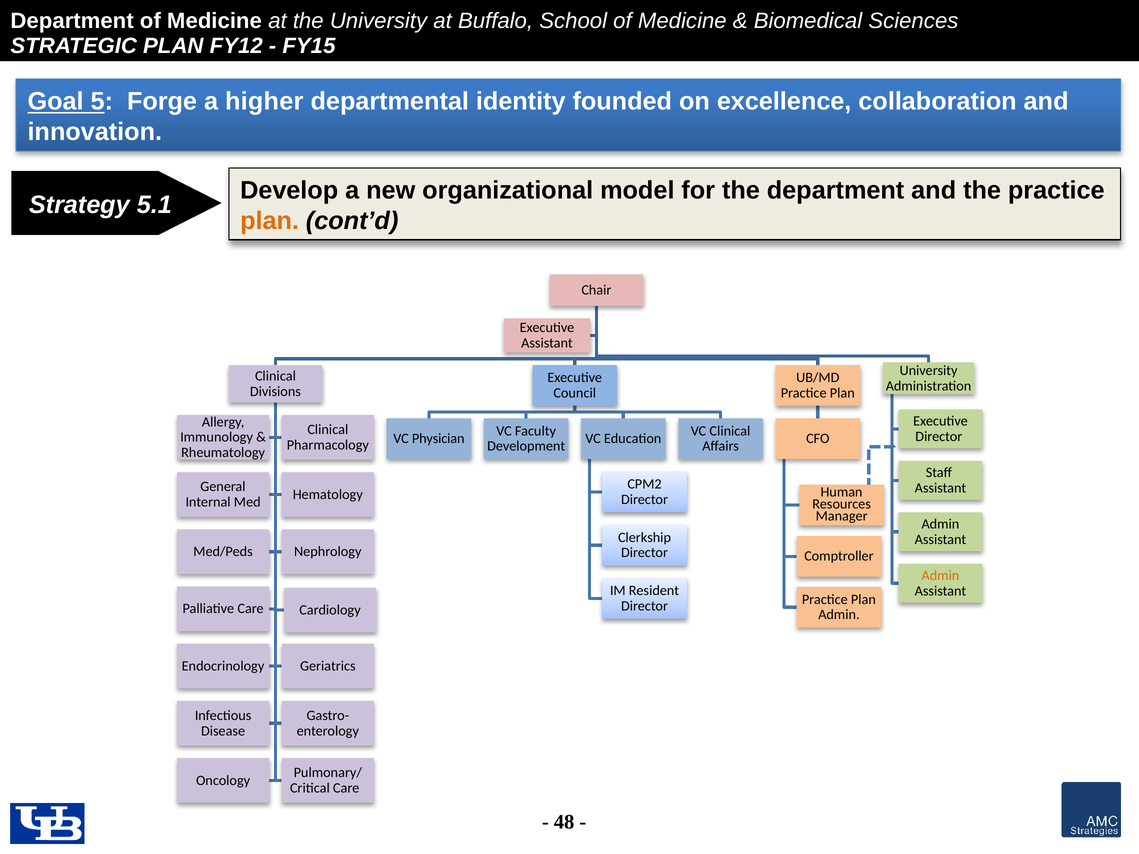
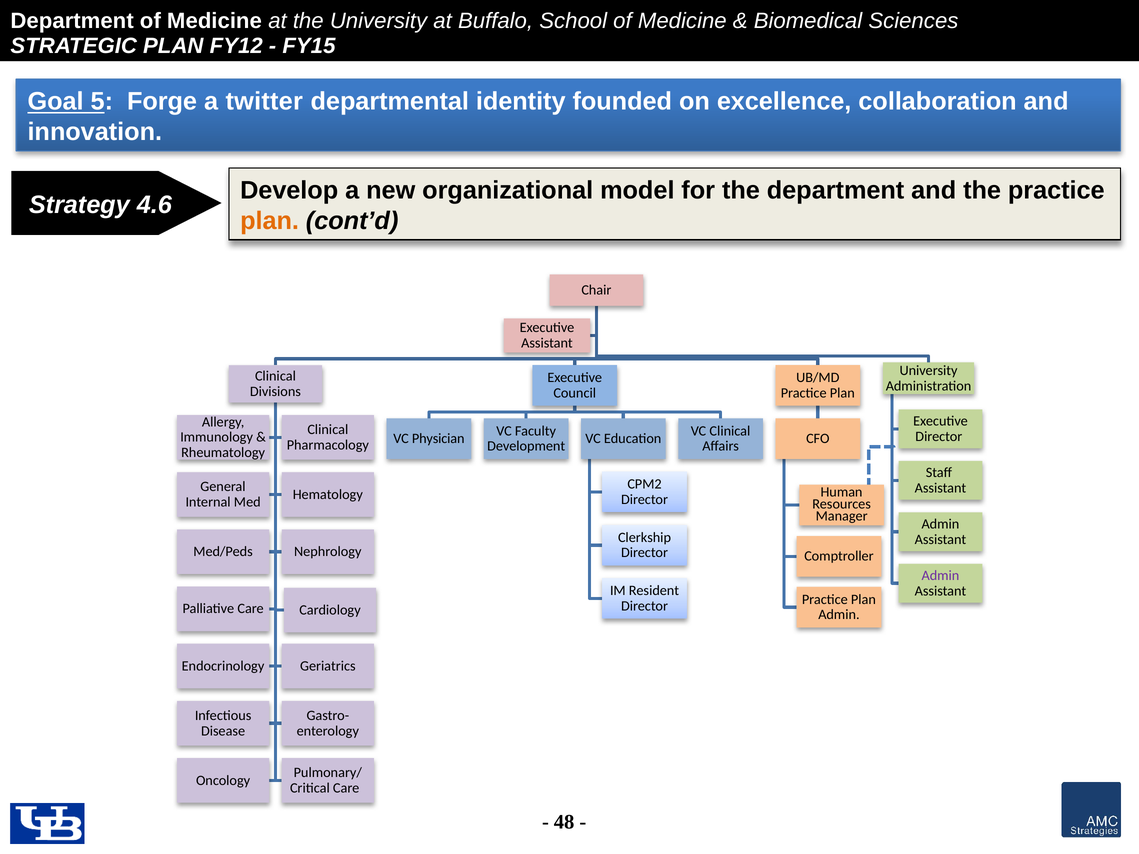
higher: higher -> twitter (264, 102)
5.1: 5.1 -> 4.6 (154, 205)
Admin colour: orange -> purple (940, 576)
